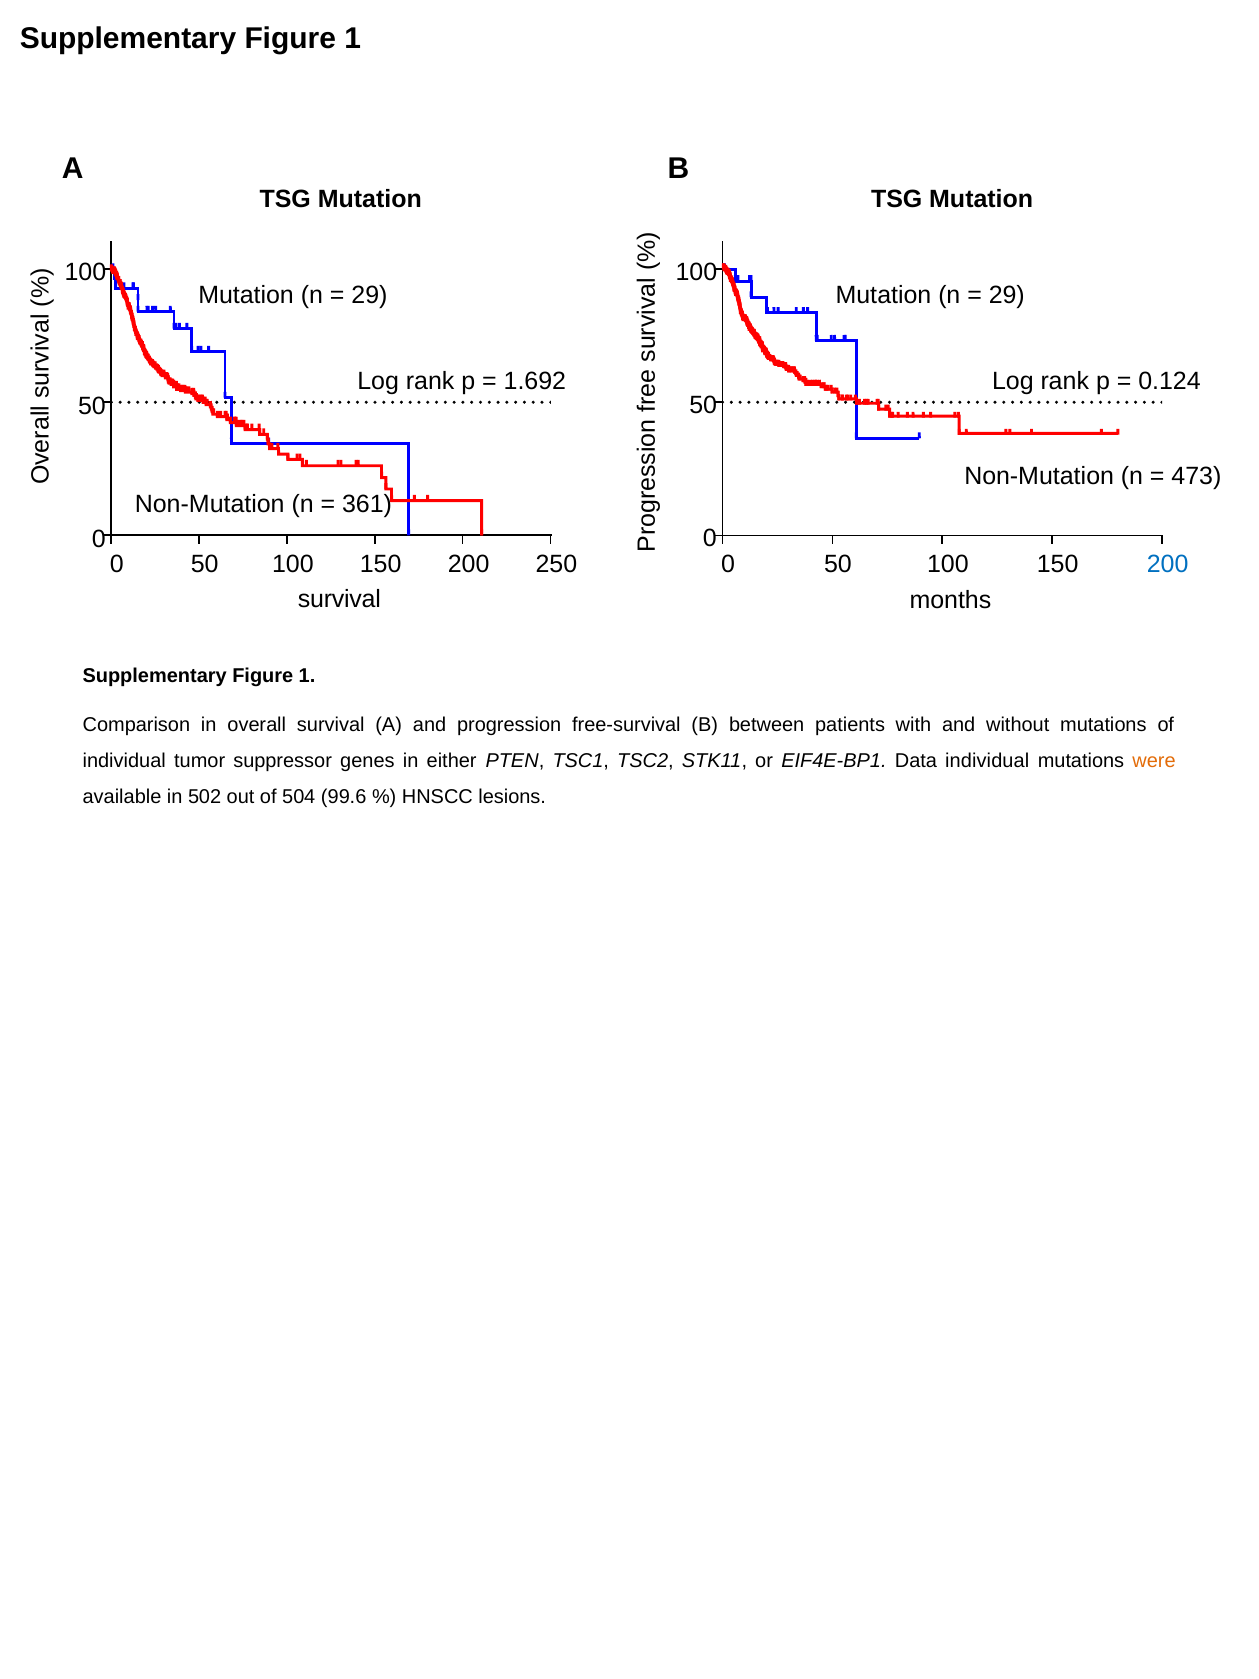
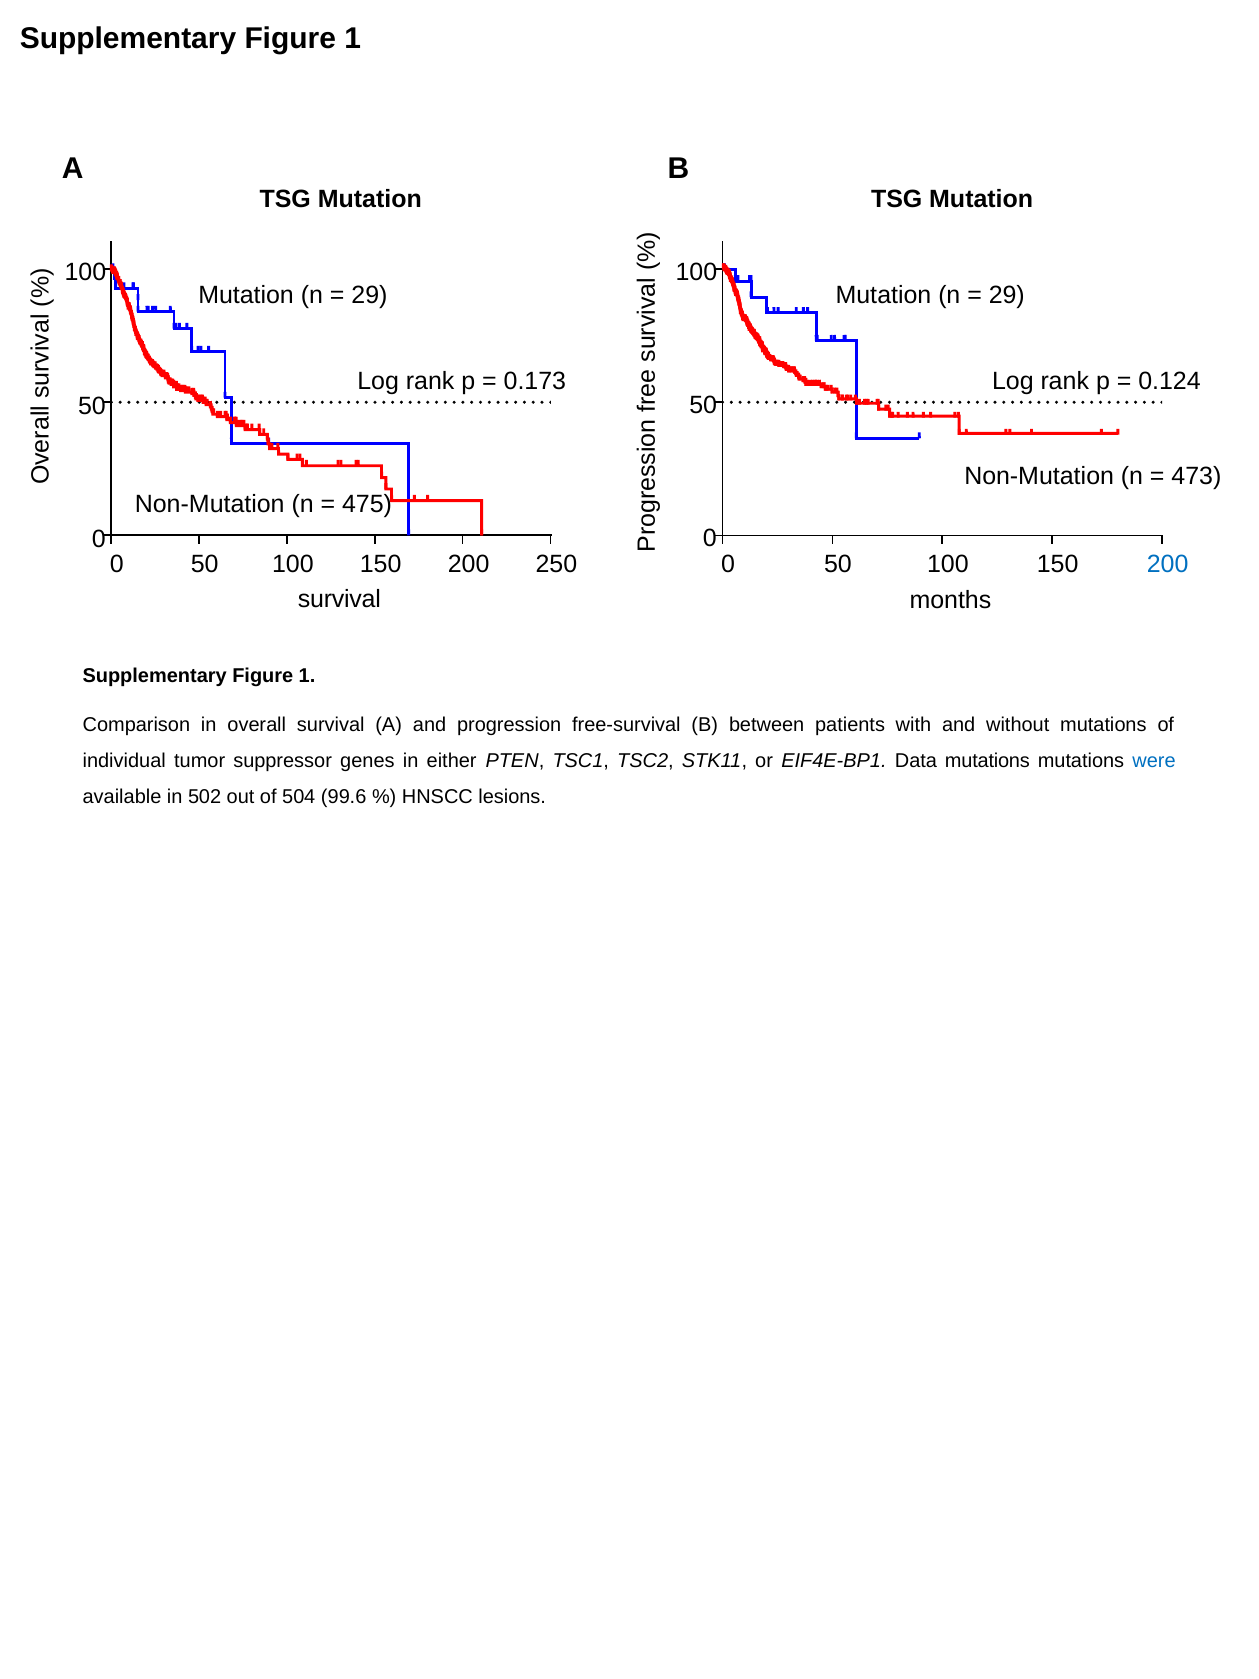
1.692: 1.692 -> 0.173 (535, 381)
361: 361 -> 475 (367, 504)
Data individual: individual -> mutations (987, 761)
were colour: orange -> blue (1154, 761)
